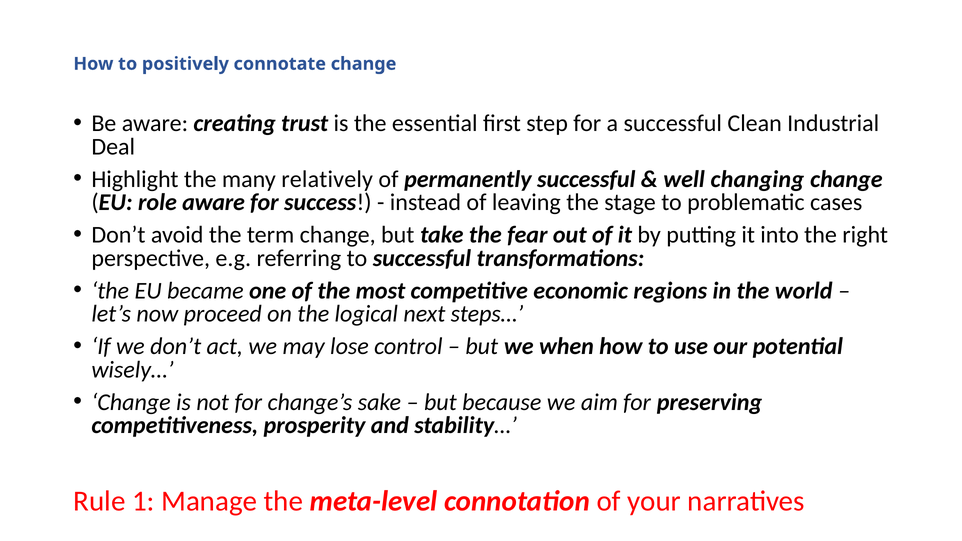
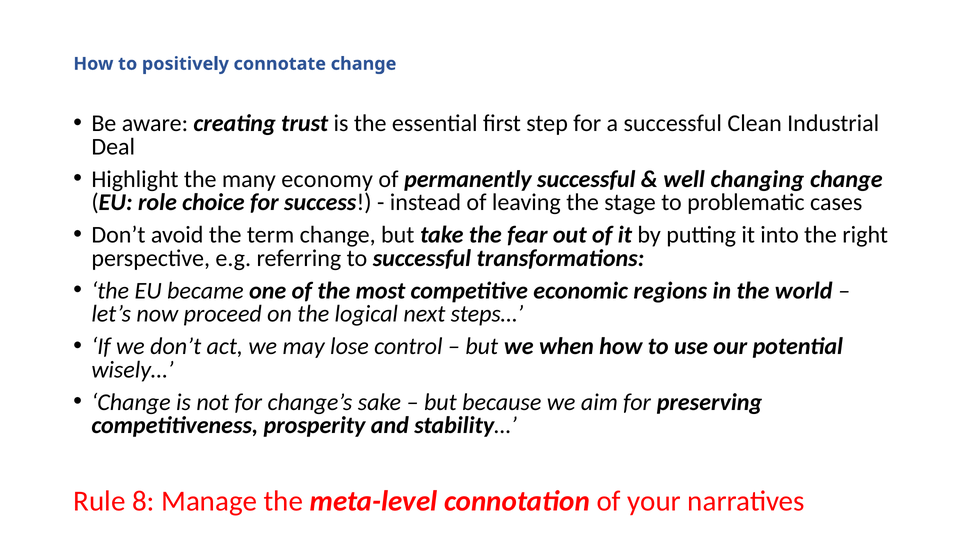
relatively: relatively -> economy (327, 179)
role aware: aware -> choice (213, 203)
1: 1 -> 8 (143, 501)
